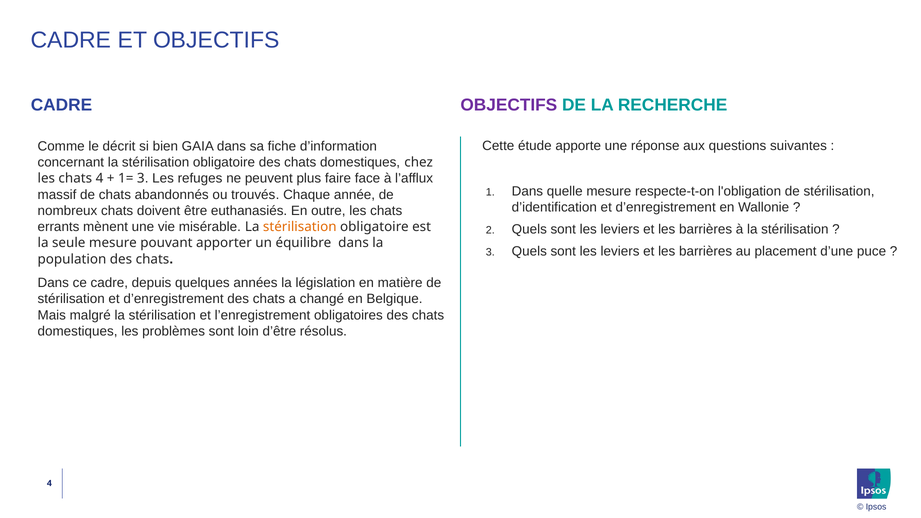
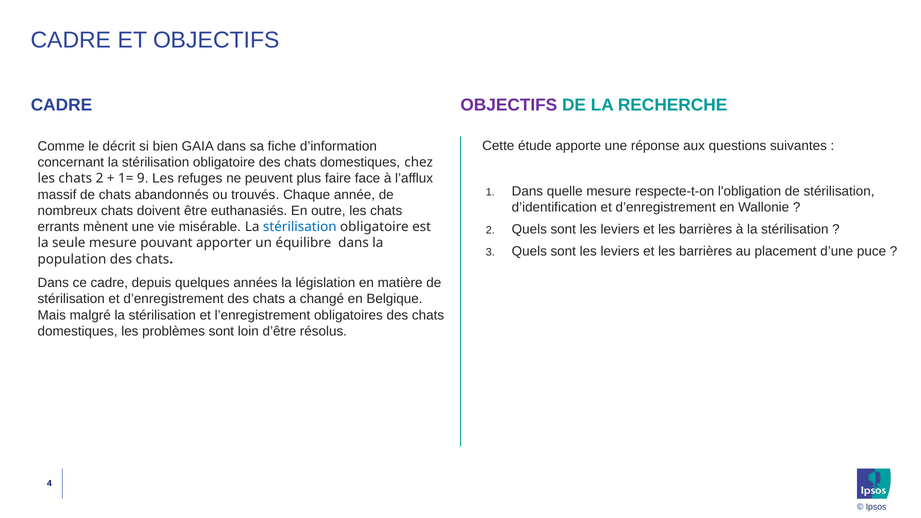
chats 4: 4 -> 2 (100, 178)
1= 3: 3 -> 9 (141, 178)
stérilisation colour: orange -> blue (300, 227)
